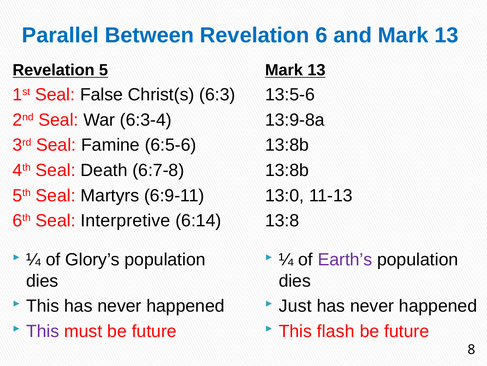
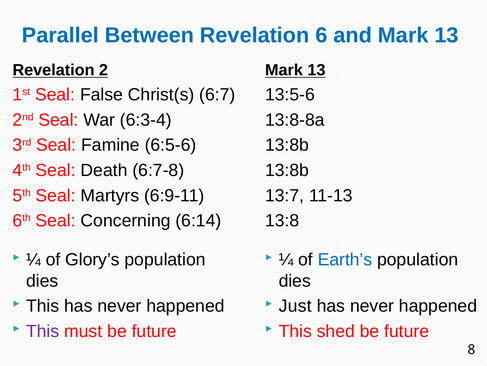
5: 5 -> 2 (104, 70)
6:3: 6:3 -> 6:7 (217, 95)
13:9-8a: 13:9-8a -> 13:8-8a (295, 120)
13:0: 13:0 -> 13:7 (285, 195)
Interpretive: Interpretive -> Concerning (126, 220)
Earth’s colour: purple -> blue (345, 259)
flash: flash -> shed (336, 331)
